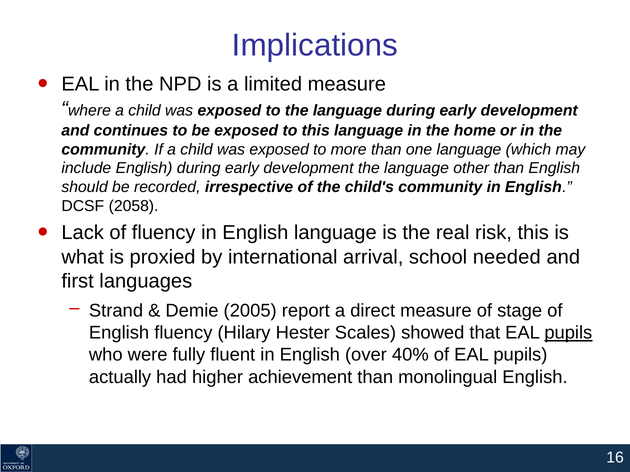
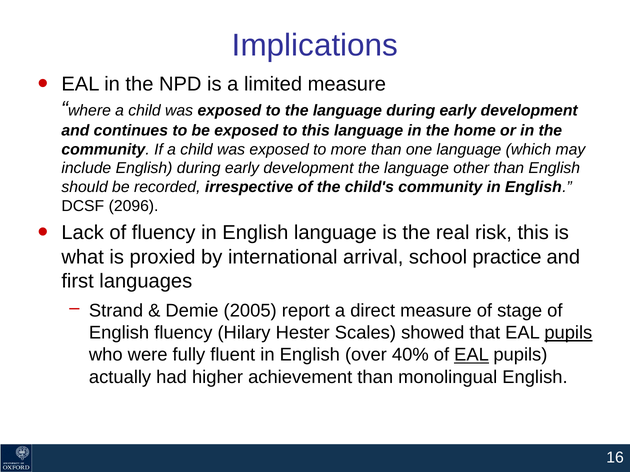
2058: 2058 -> 2096 (134, 206)
needed: needed -> practice (507, 257)
EAL underline: none -> present (472, 355)
